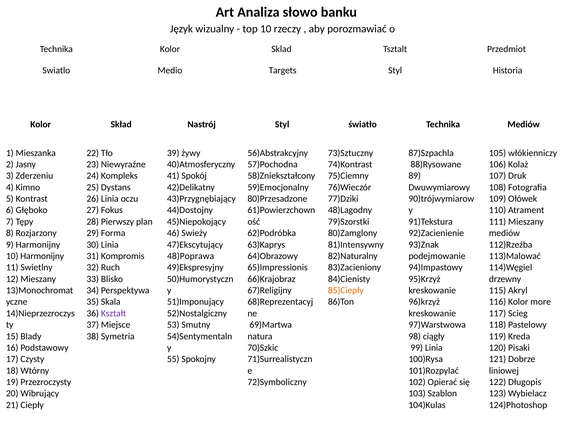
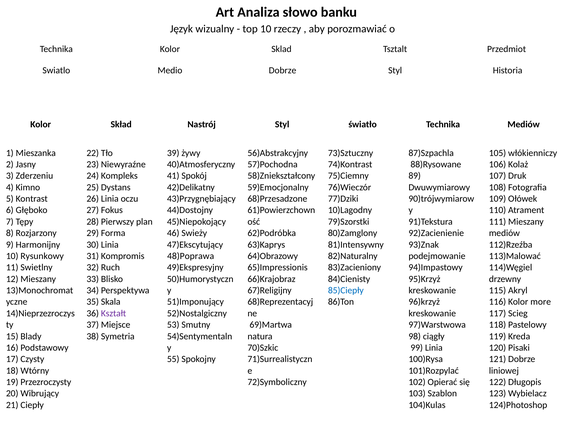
Medio Targets: Targets -> Dobrze (283, 70)
80)Przesadzone: 80)Przesadzone -> 68)Przesadzone (277, 199)
48)Lagodny: 48)Lagodny -> 10)Lagodny (350, 210)
10 Harmonijny: Harmonijny -> Rysunkowy (42, 256)
85)Ciepły colour: orange -> blue (346, 290)
